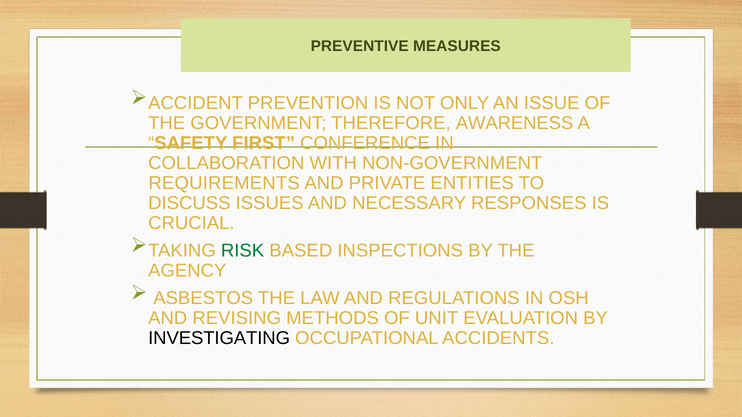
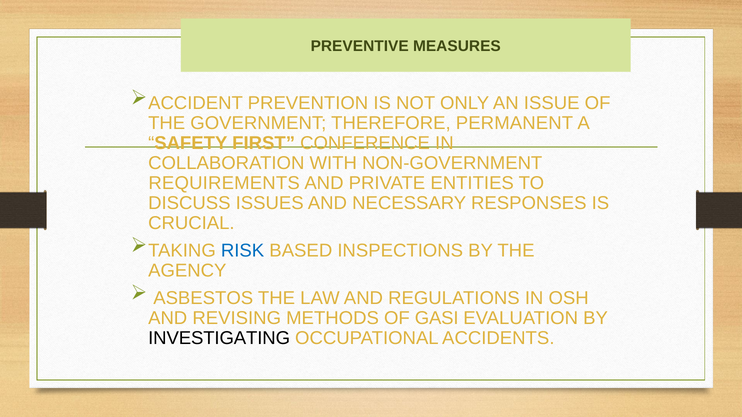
AWARENESS: AWARENESS -> PERMANENT (514, 123)
RISK colour: green -> blue (243, 251)
UNIT: UNIT -> GASI (437, 319)
